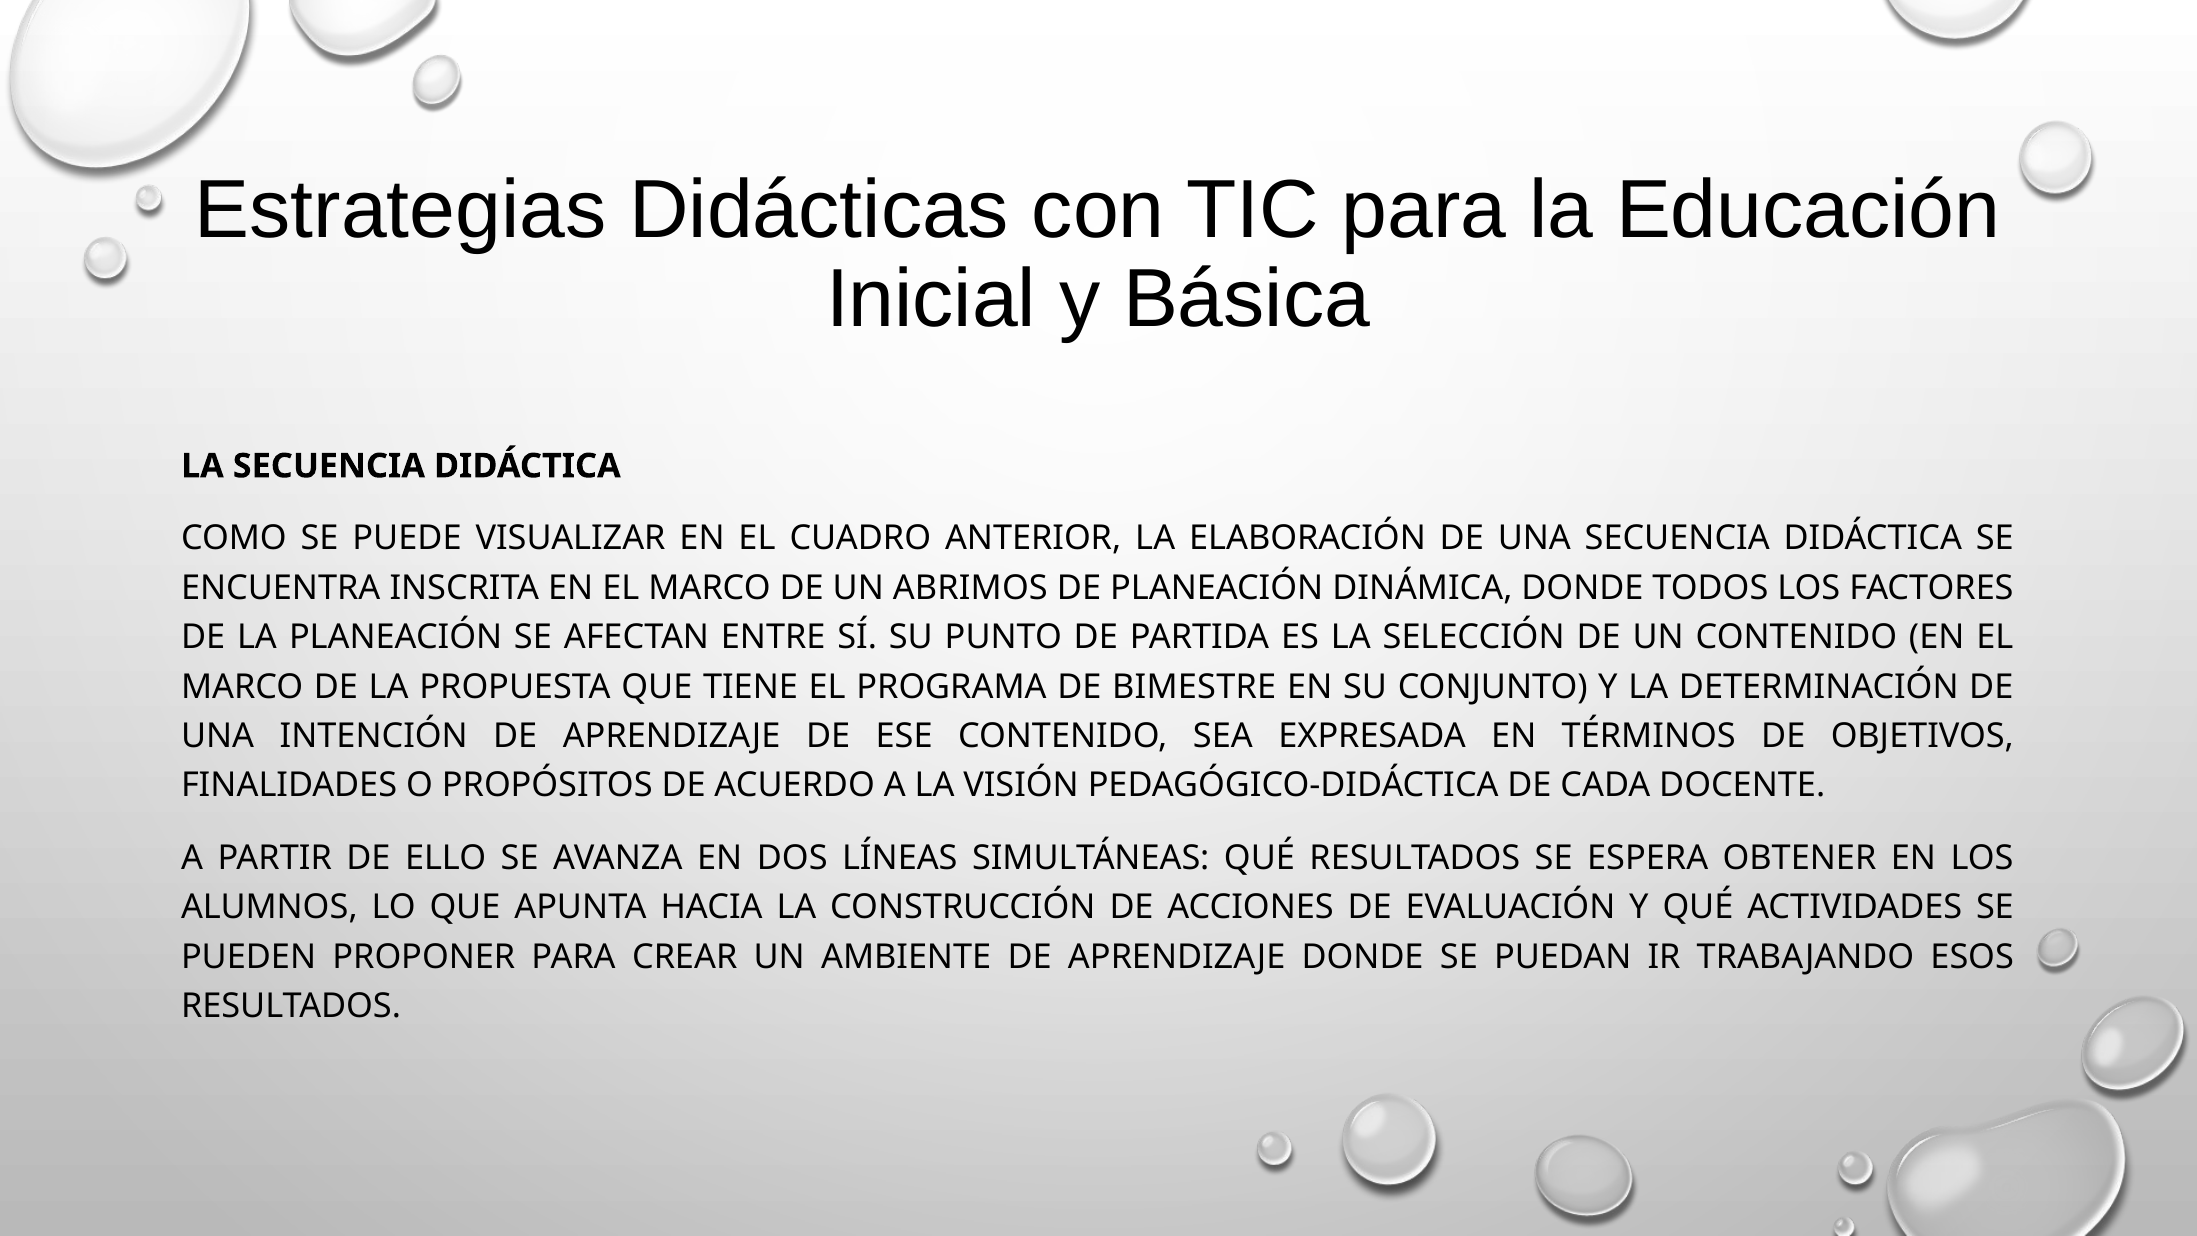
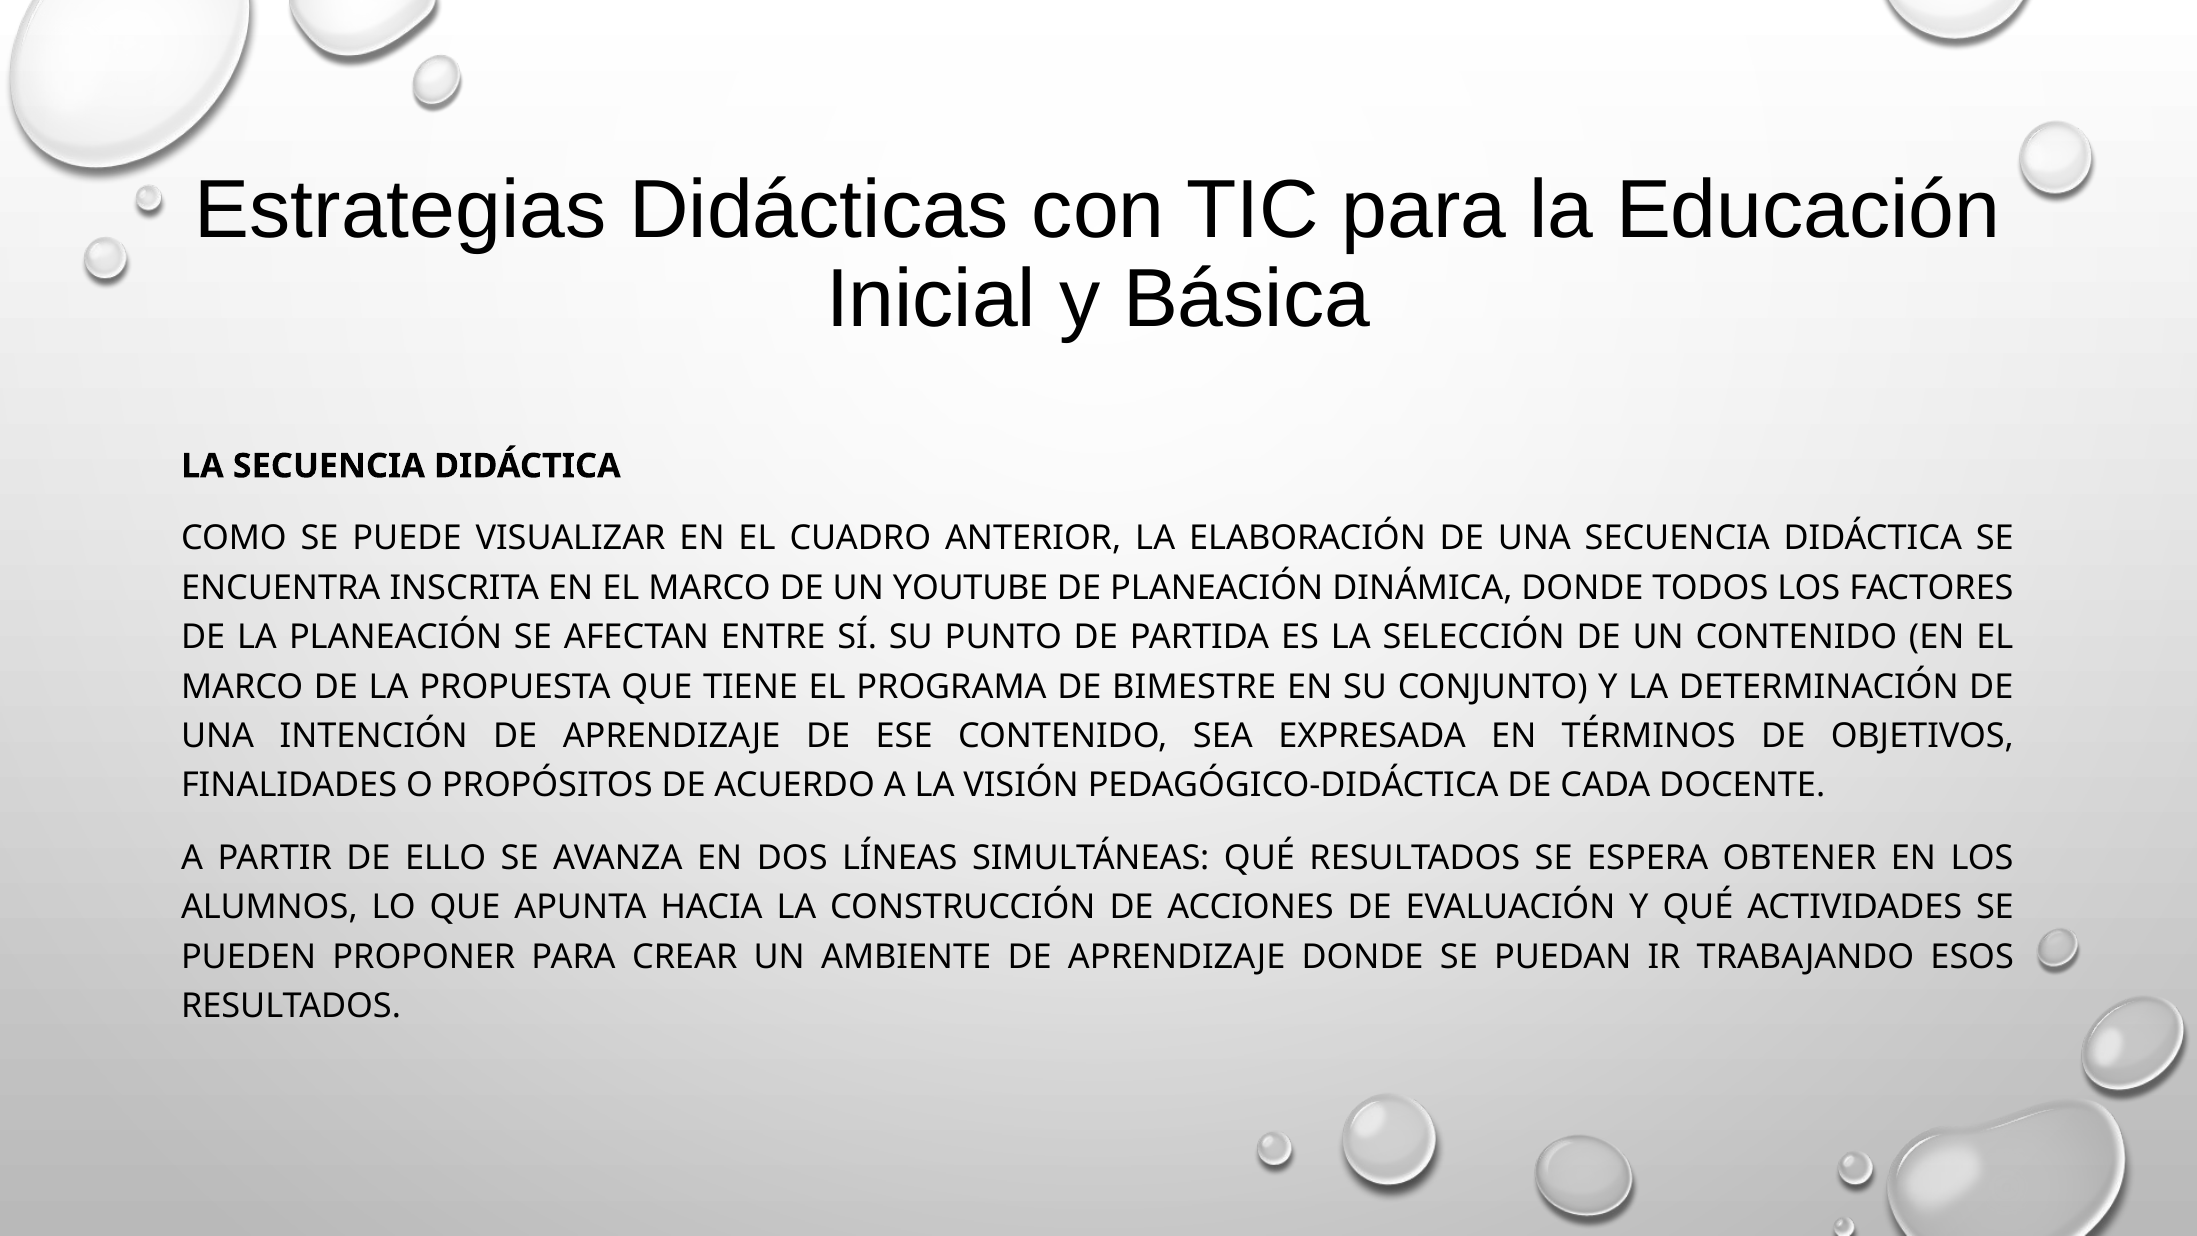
ABRIMOS: ABRIMOS -> YOUTUBE (971, 588)
